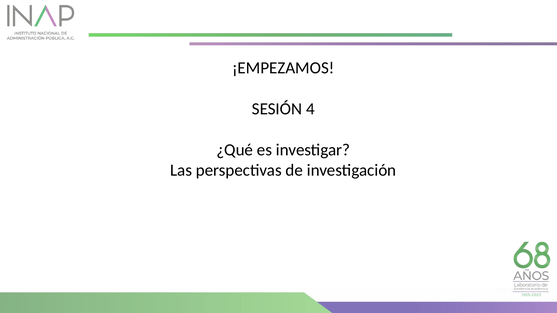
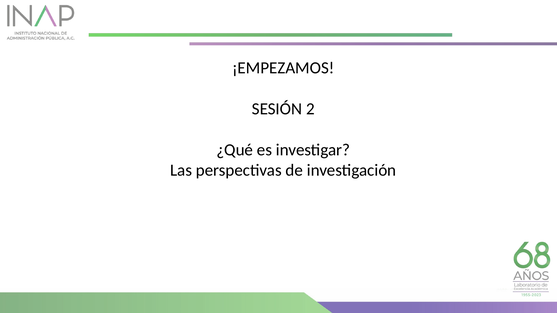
4: 4 -> 2 (310, 109)
